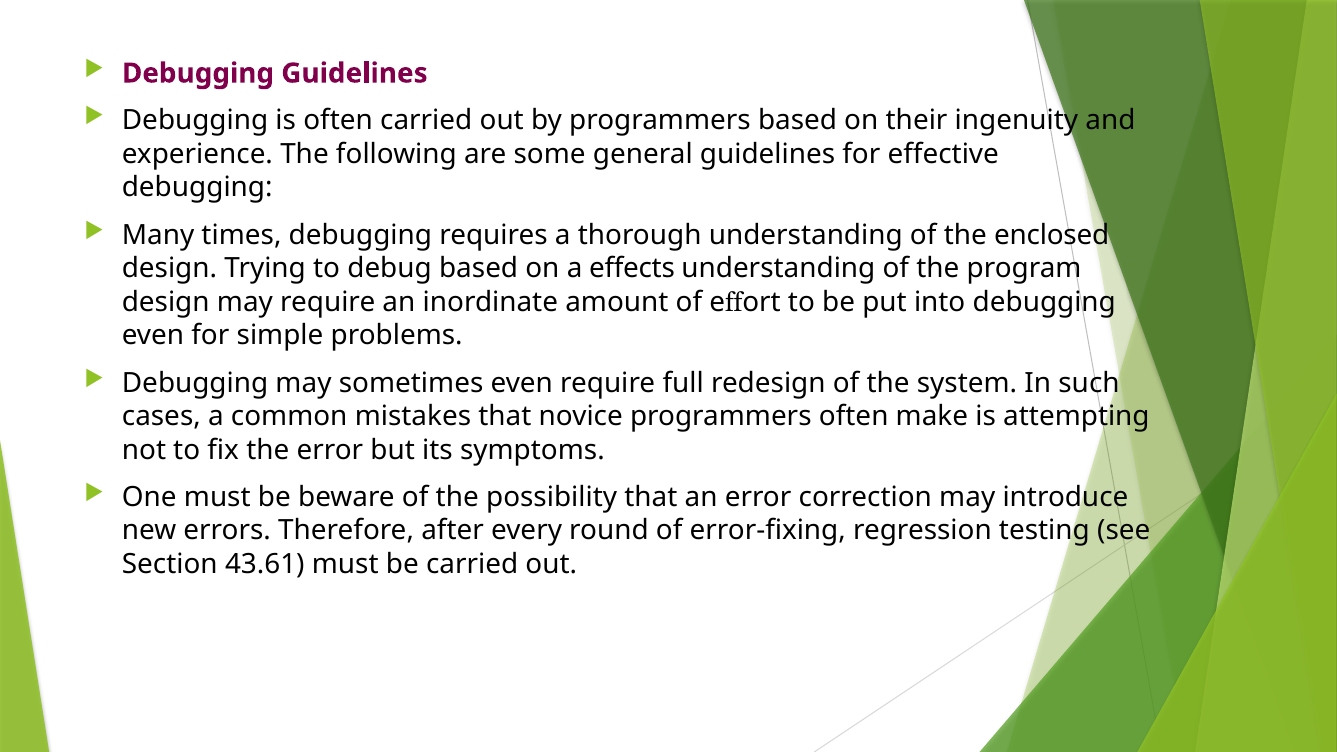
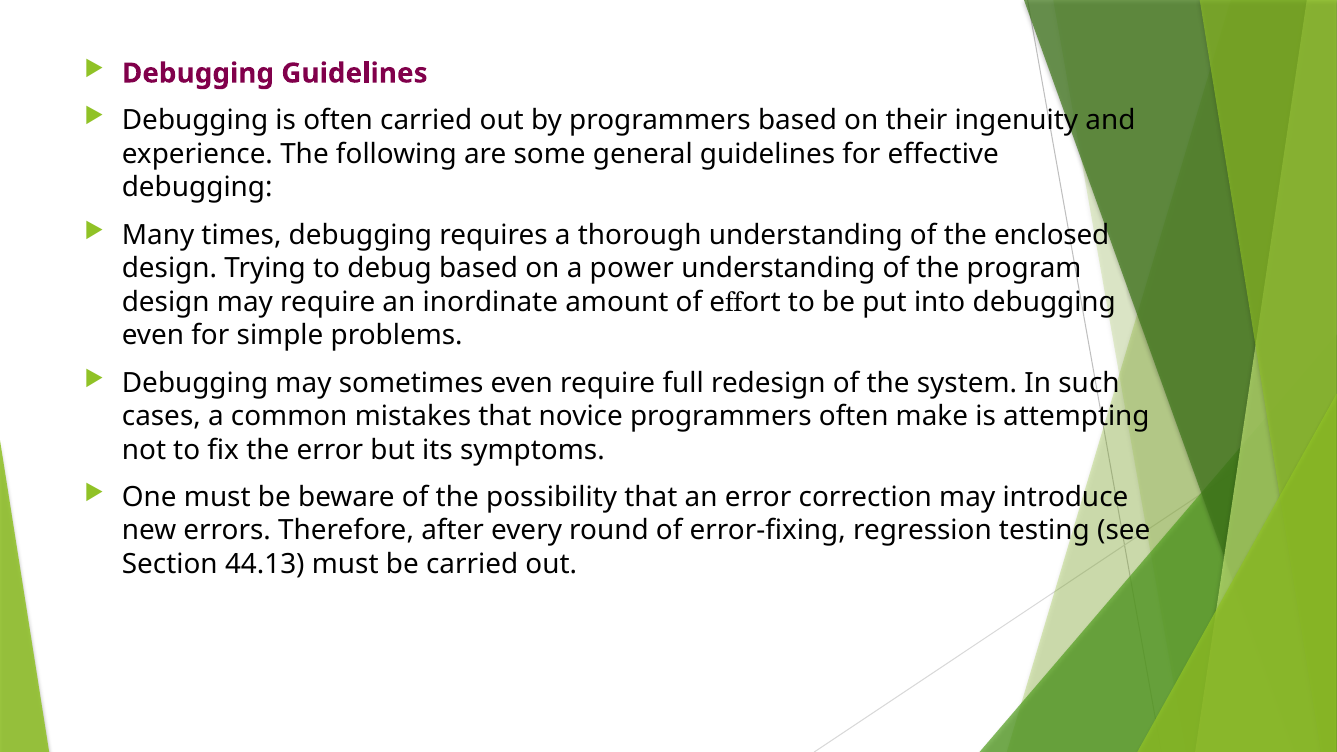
effects: effects -> power (632, 269)
43.61: 43.61 -> 44.13 (265, 564)
